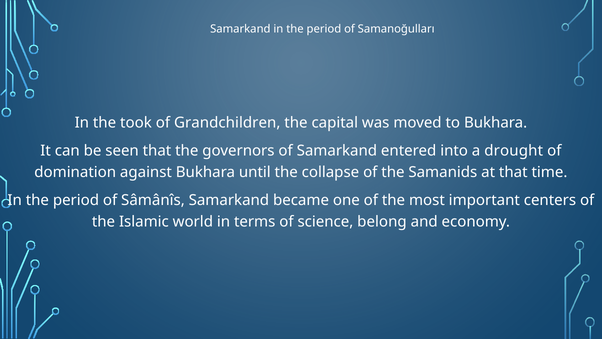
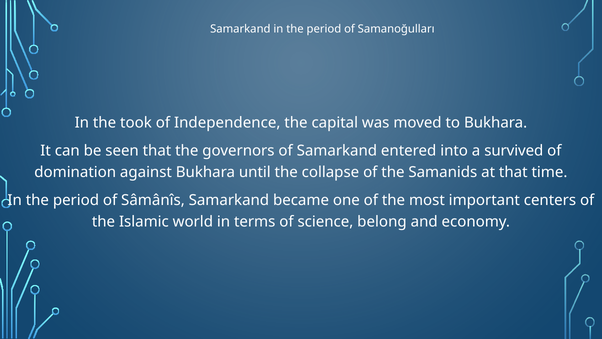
Grandchildren: Grandchildren -> Independence (227, 123)
drought: drought -> survived (514, 150)
